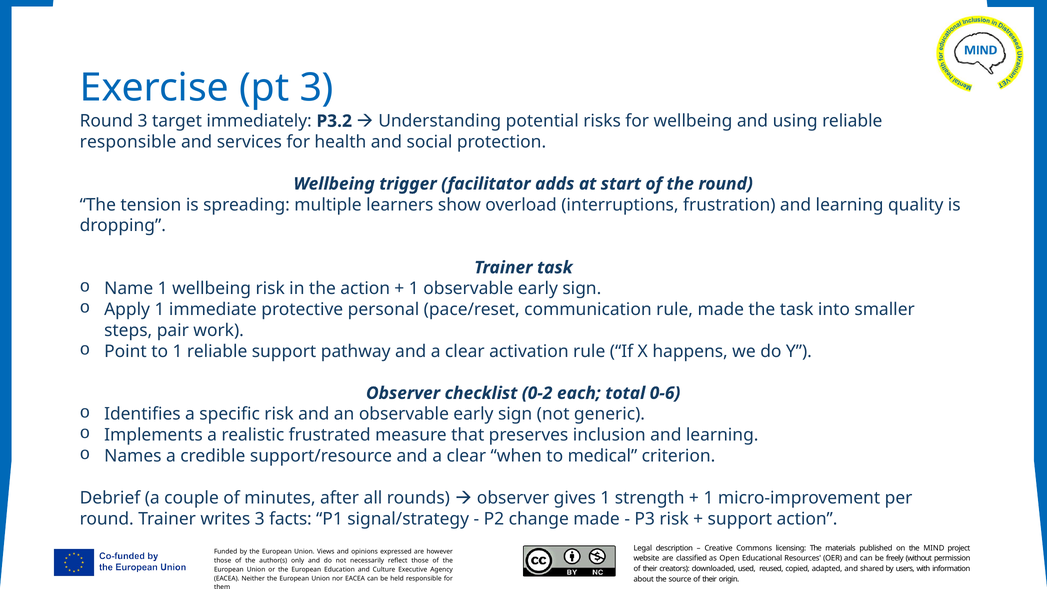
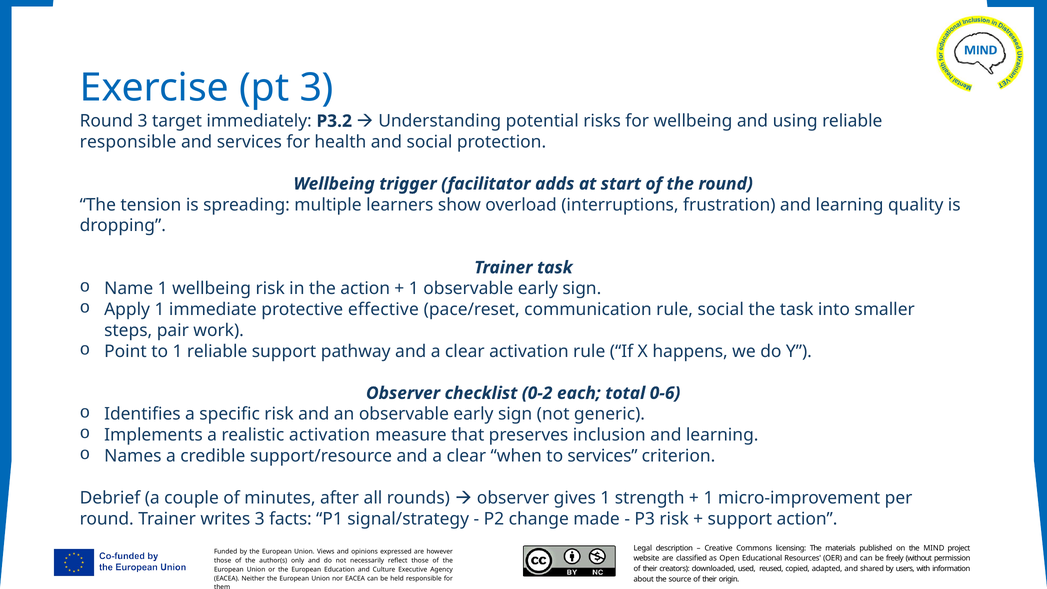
personal: personal -> effective (383, 309)
rule made: made -> social (721, 309)
realistic frustrated: frustrated -> activation (330, 435)
to medical: medical -> services (602, 456)
